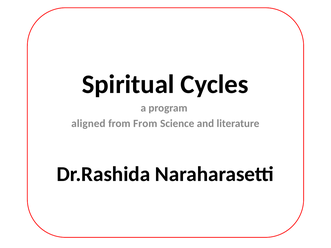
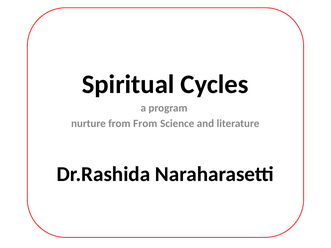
aligned: aligned -> nurture (88, 124)
